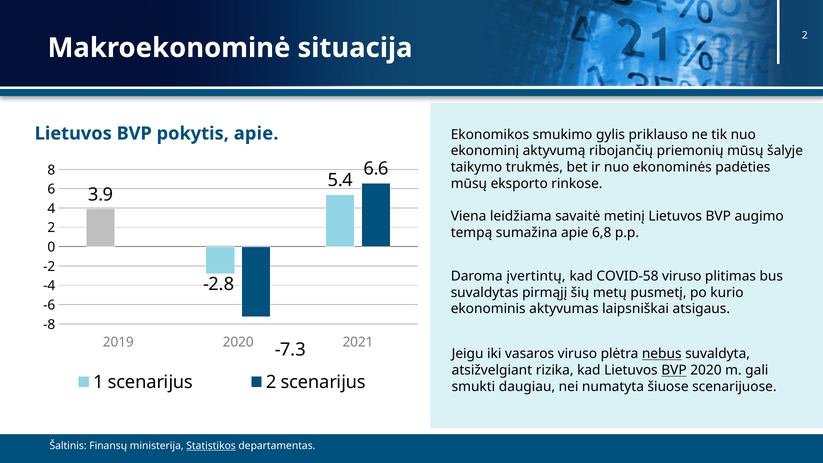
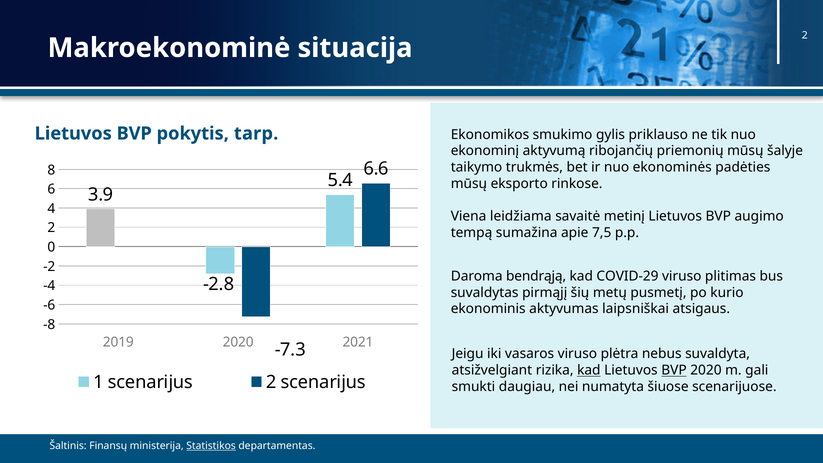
pokytis apie: apie -> tarp (256, 133)
6,8: 6,8 -> 7,5 (602, 233)
įvertintų: įvertintų -> bendrąją (536, 276)
COVID-58: COVID-58 -> COVID-29 (627, 276)
nebus underline: present -> none (662, 354)
kad underline: none -> present (589, 370)
